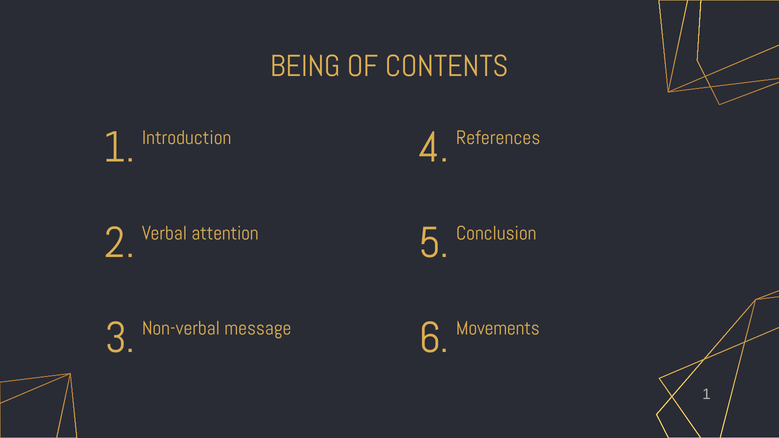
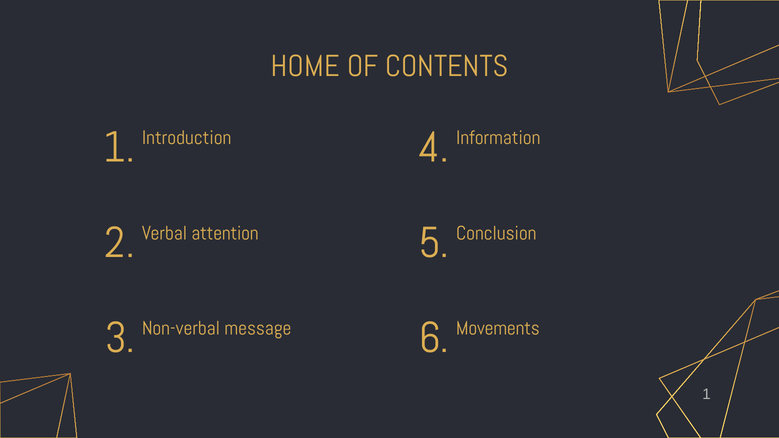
BEING: BEING -> HOME (305, 66)
References: References -> Information (498, 138)
